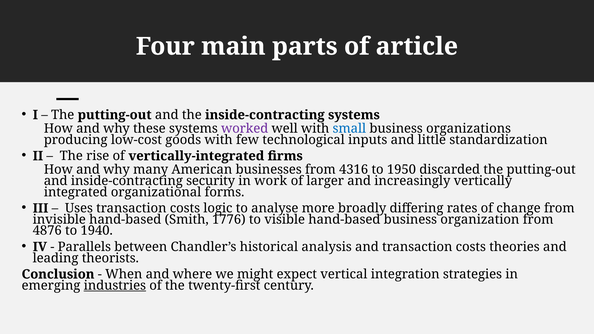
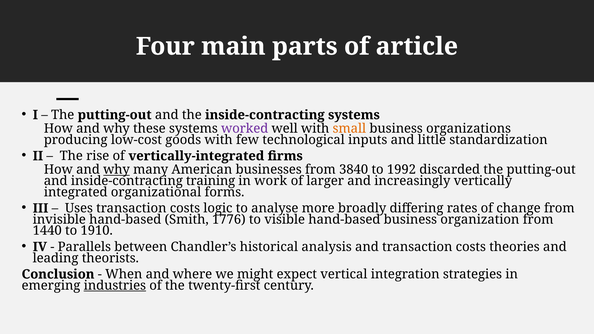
small colour: blue -> orange (349, 129)
why underline: none -> present (117, 170)
4316: 4316 -> 3840 (354, 170)
1950: 1950 -> 1992 (401, 170)
security: security -> training (211, 181)
4876: 4876 -> 1440 (47, 231)
1940: 1940 -> 1910 (97, 231)
